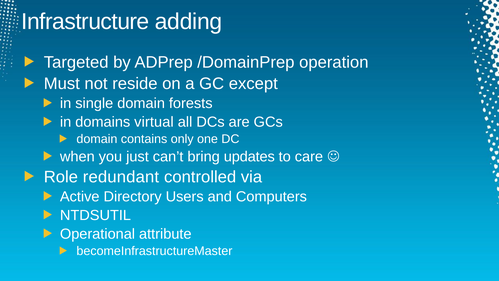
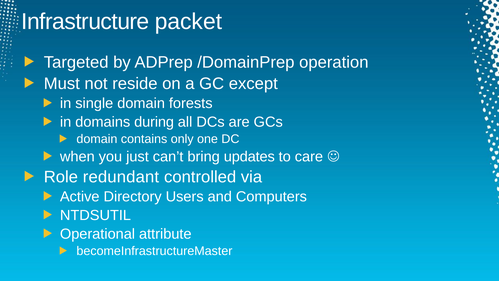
adding: adding -> packet (188, 22)
virtual: virtual -> during (154, 122)
